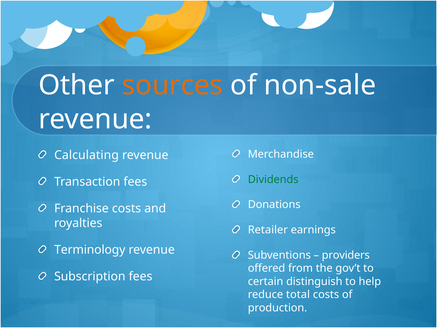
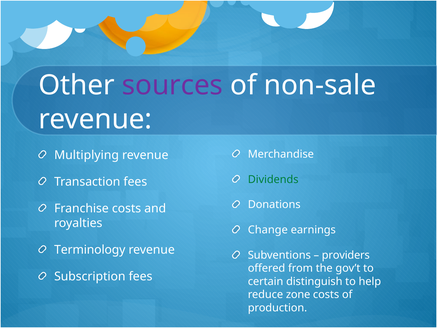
sources colour: orange -> purple (173, 85)
Calculating: Calculating -> Multiplying (87, 155)
Retailer: Retailer -> Change (268, 230)
total: total -> zone (298, 294)
